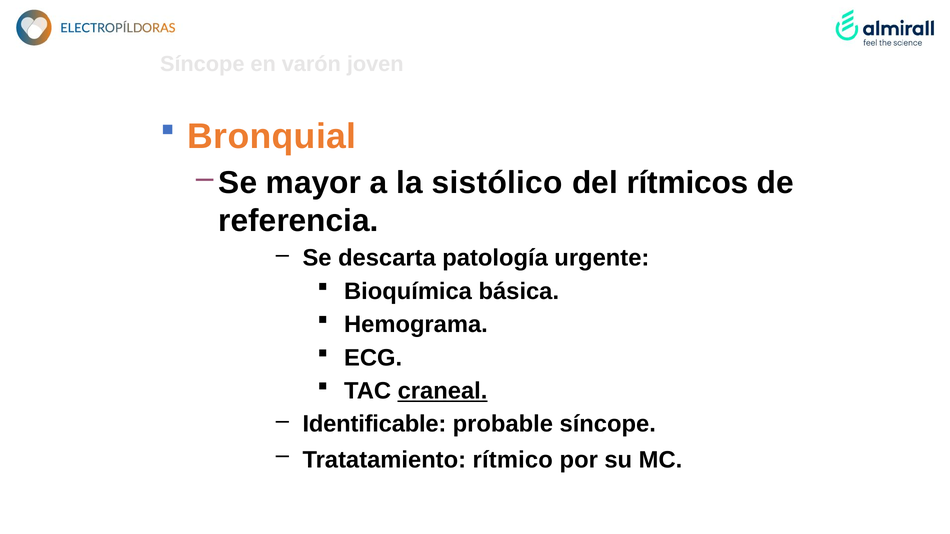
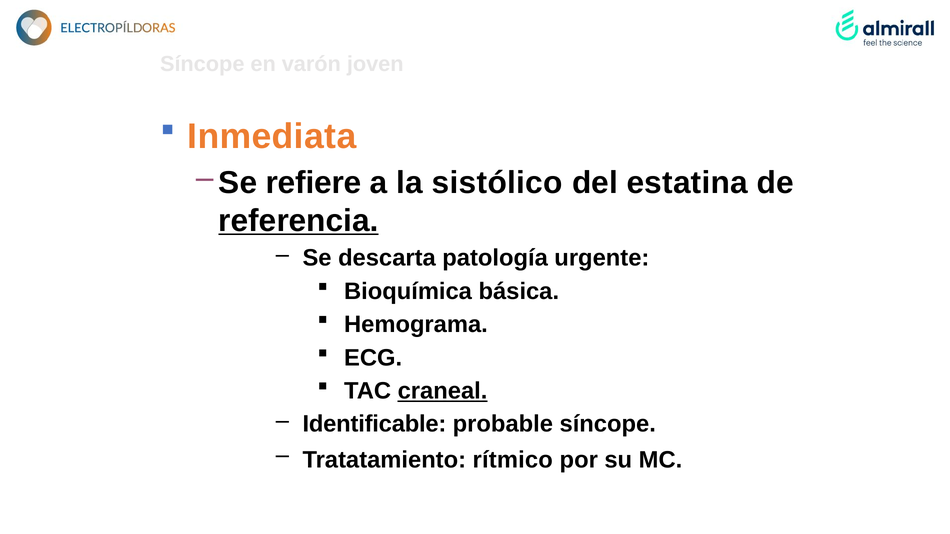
Bronquial: Bronquial -> Inmediata (272, 136)
mayor: mayor -> refiere (314, 183)
rítmicos: rítmicos -> estatina (687, 183)
referencia underline: none -> present (298, 221)
